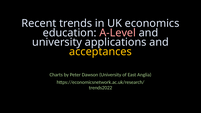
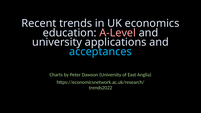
acceptances colour: yellow -> light blue (100, 52)
